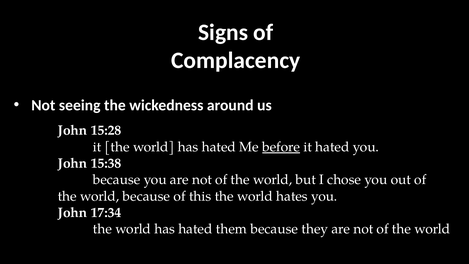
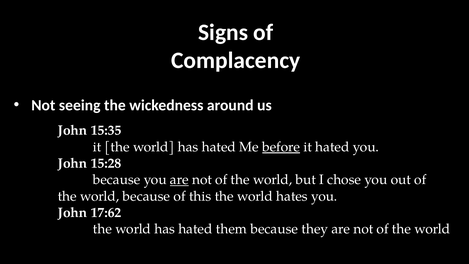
15:28: 15:28 -> 15:35 (106, 130)
15:38: 15:38 -> 15:28 (106, 163)
are underline: none -> present (179, 180)
17:34: 17:34 -> 17:62 (106, 212)
